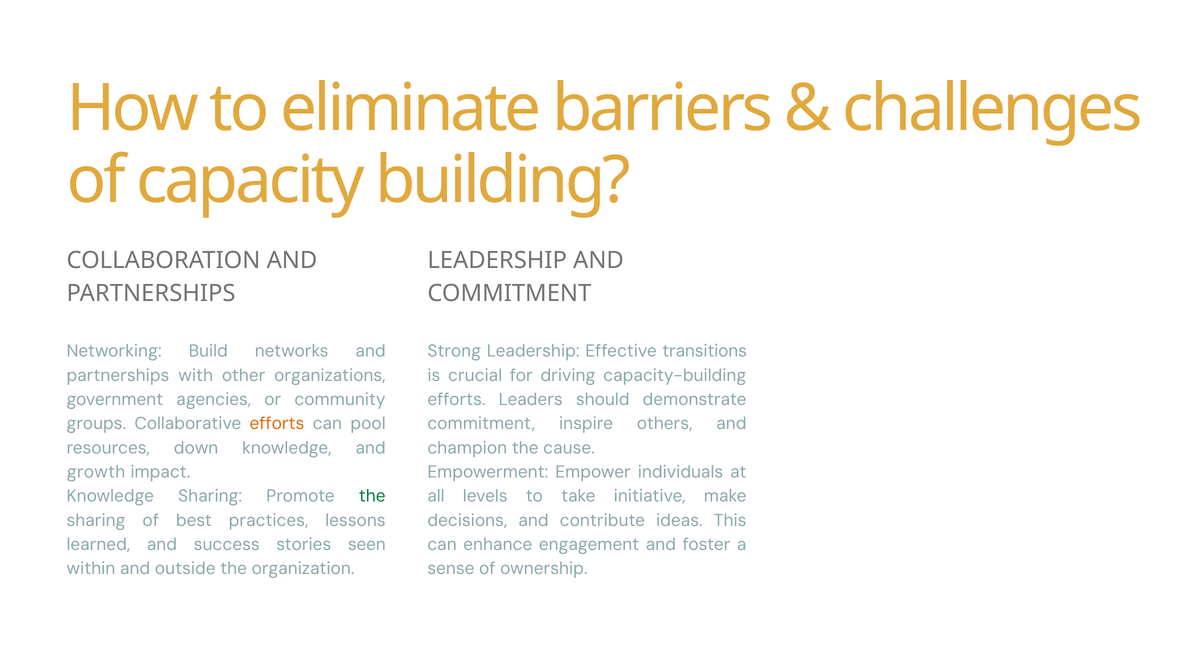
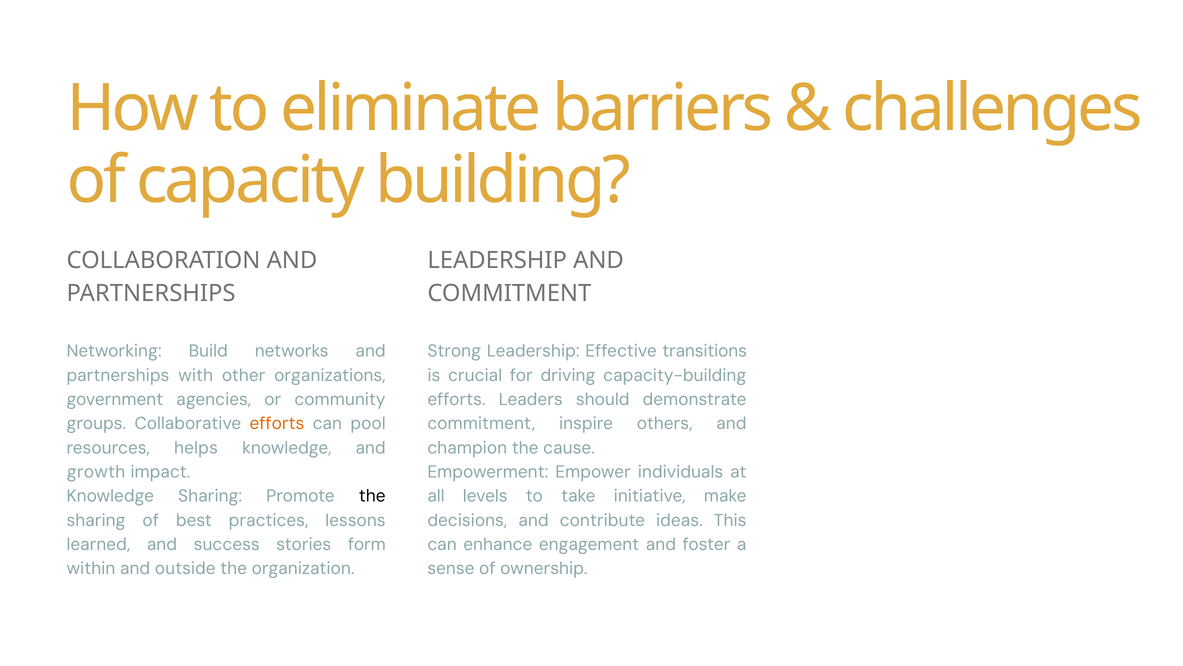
down: down -> helps (196, 447)
the colour: green -> black (372, 496)
seen: seen -> form (367, 544)
